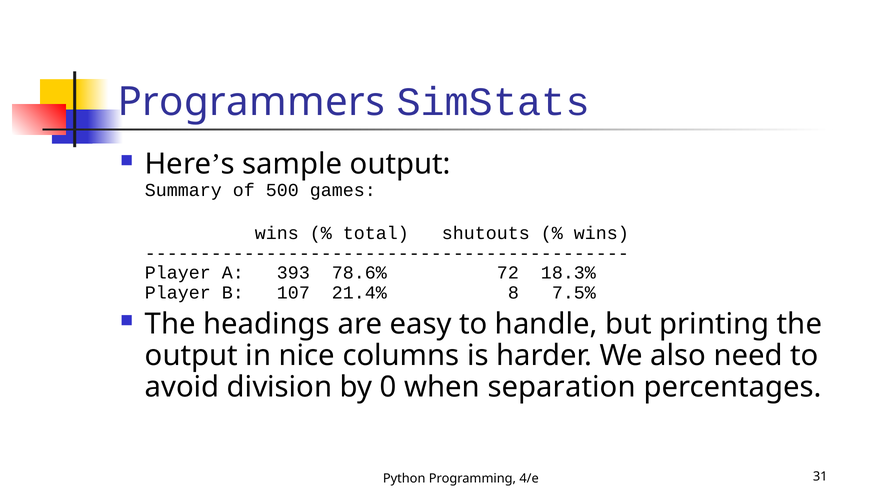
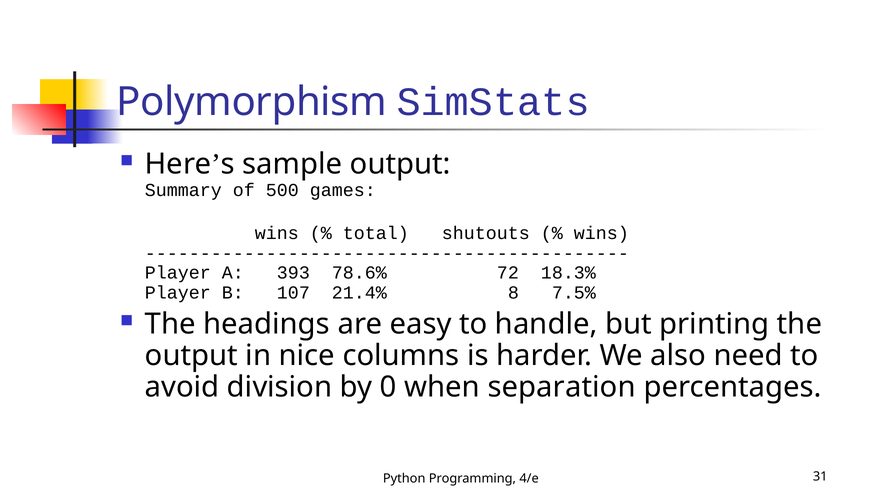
Programmers: Programmers -> Polymorphism (252, 102)
